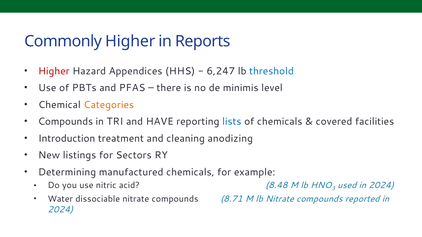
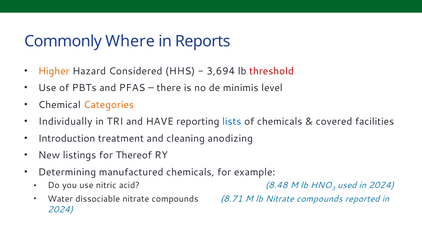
Commonly Higher: Higher -> Where (130, 41)
Higher colour: red -> orange (54, 71)
Appendices: Appendices -> Considered (136, 71)
6,247: 6,247 -> 3,694 (221, 71)
threshold colour: blue -> red (271, 71)
Compounds: Compounds -> Individually (65, 122)
Sectors: Sectors -> Thereof (134, 156)
